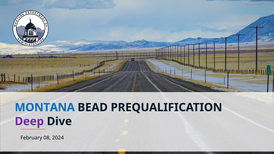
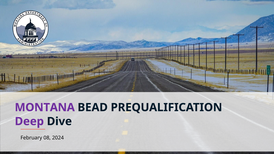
MONTANA colour: blue -> purple (45, 108)
